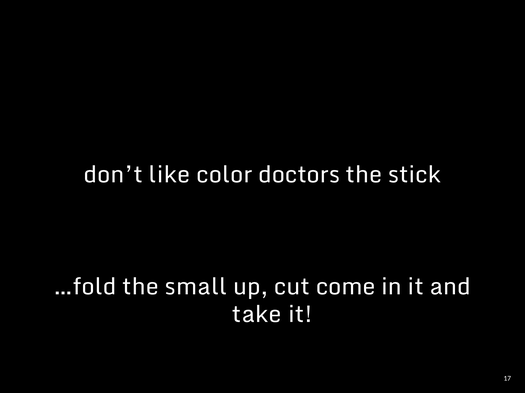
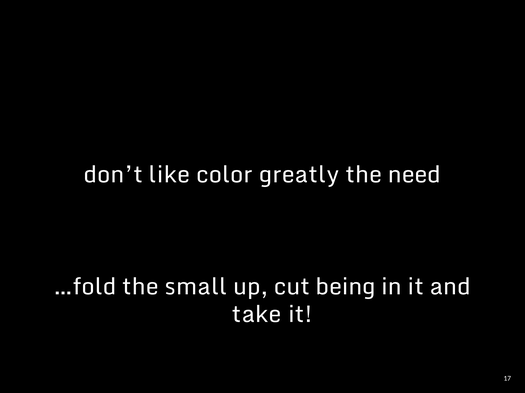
doctors: doctors -> greatly (299, 175)
stick: stick -> need (414, 175)
come: come -> being (346, 287)
